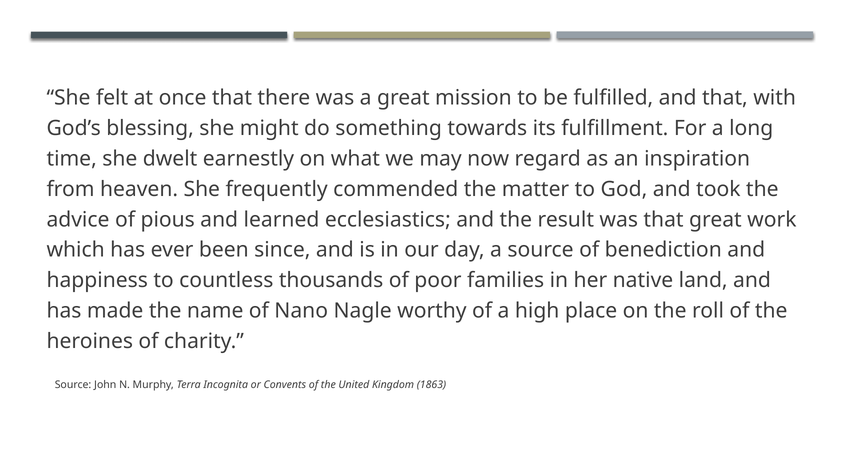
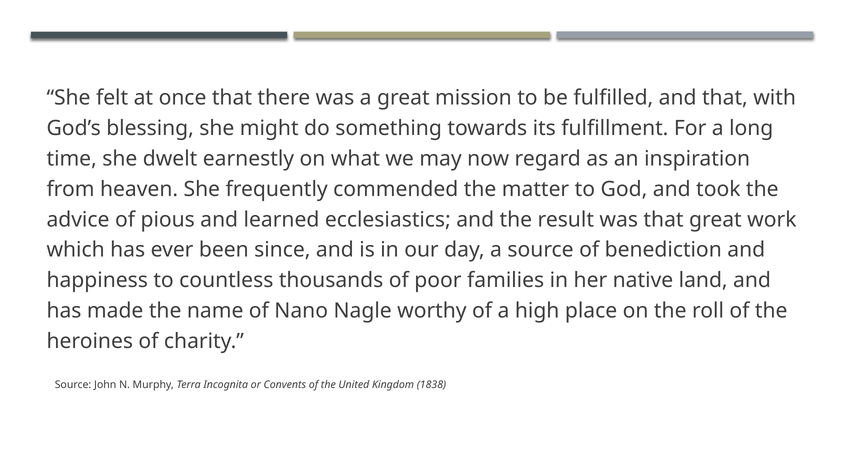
1863: 1863 -> 1838 (431, 384)
